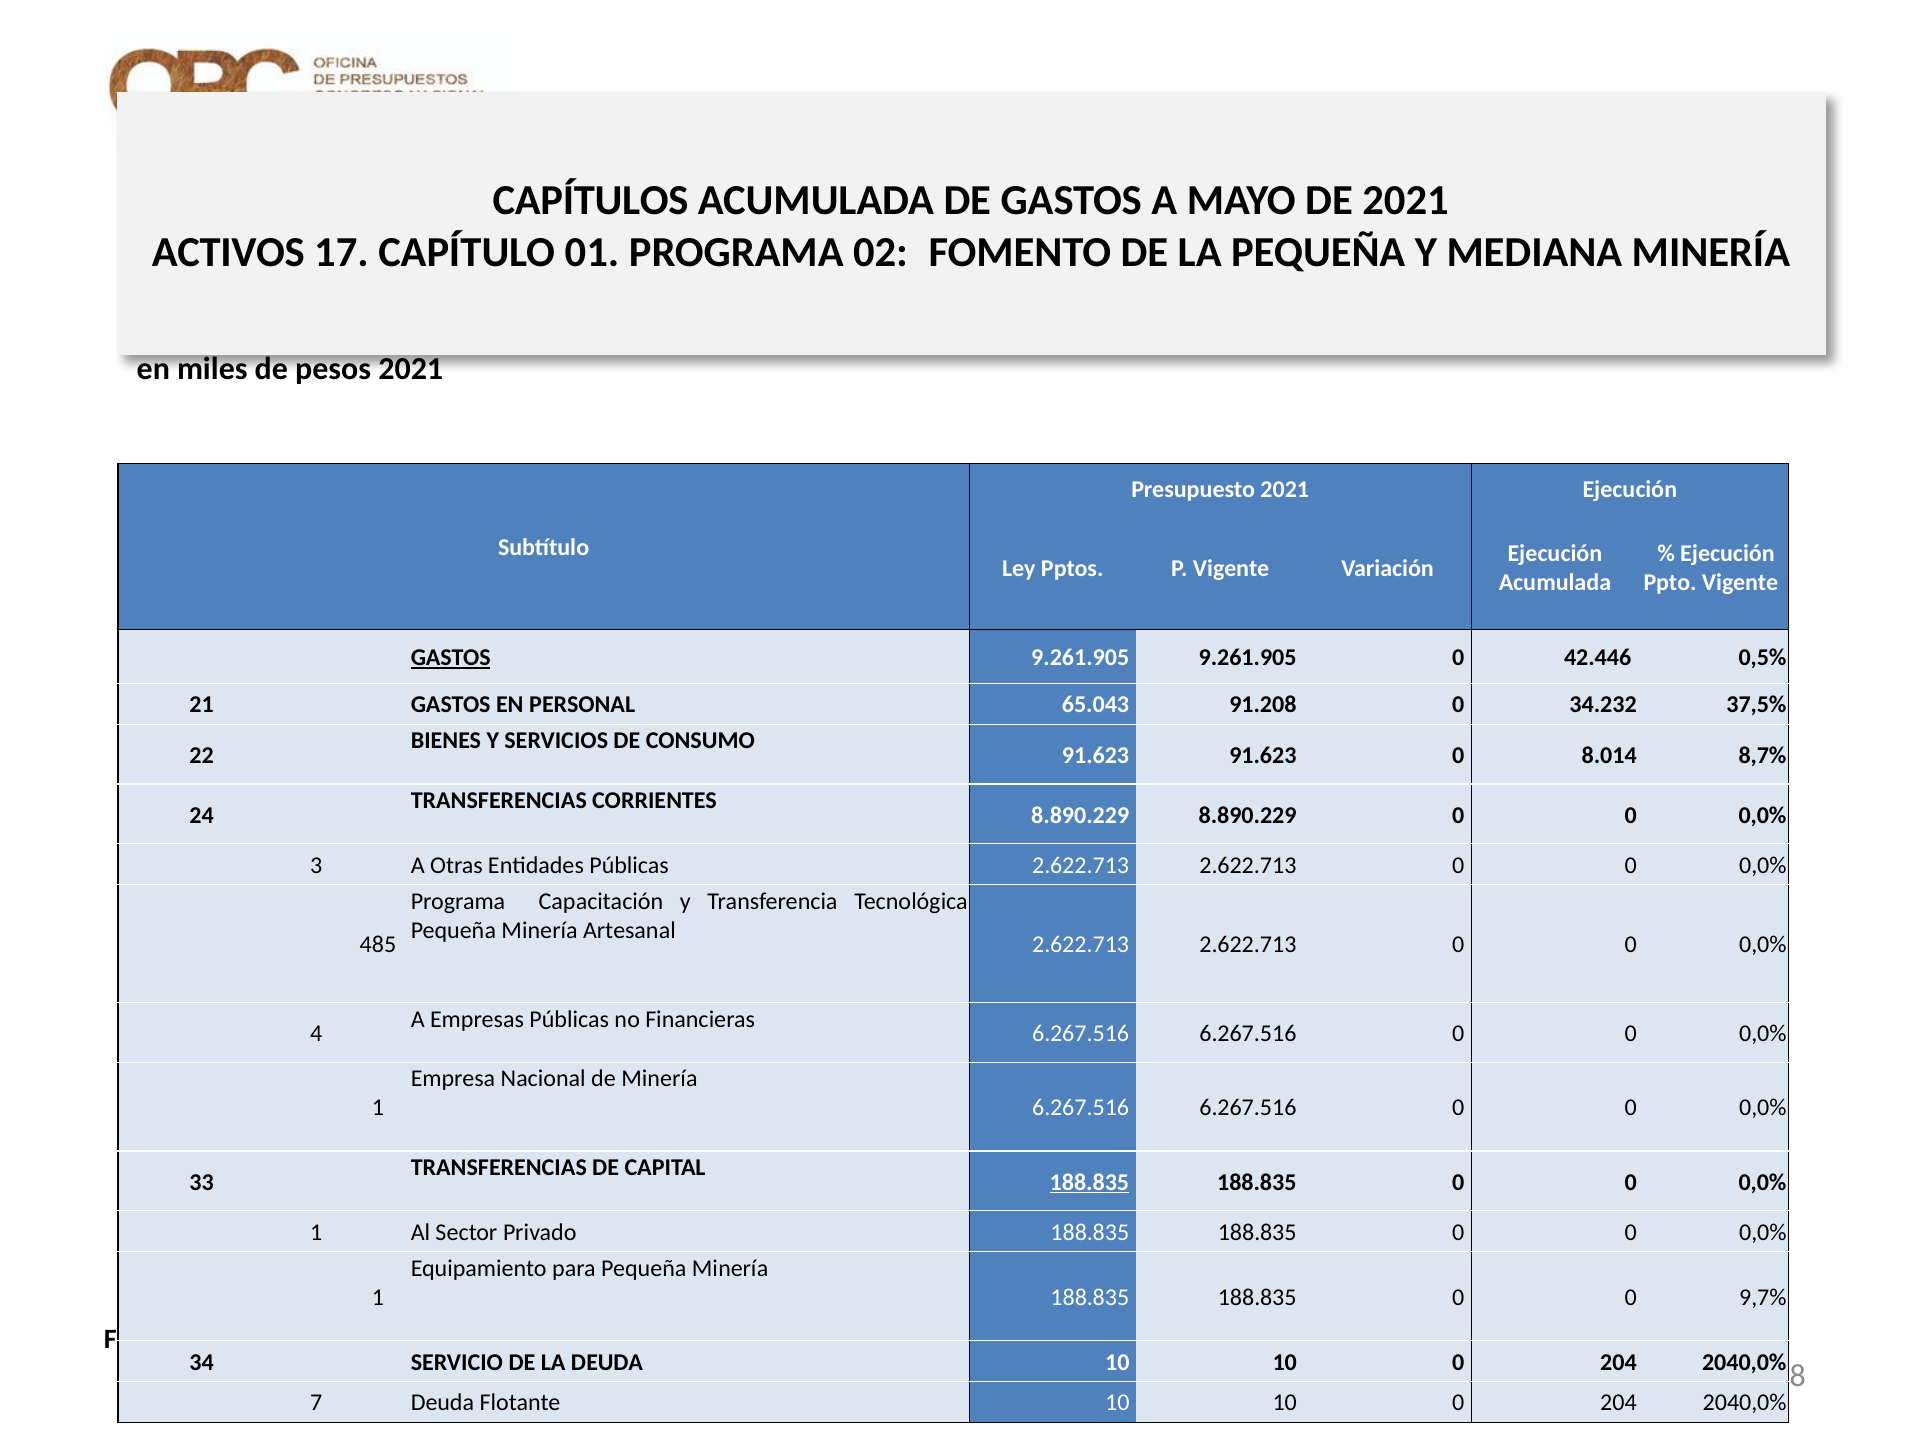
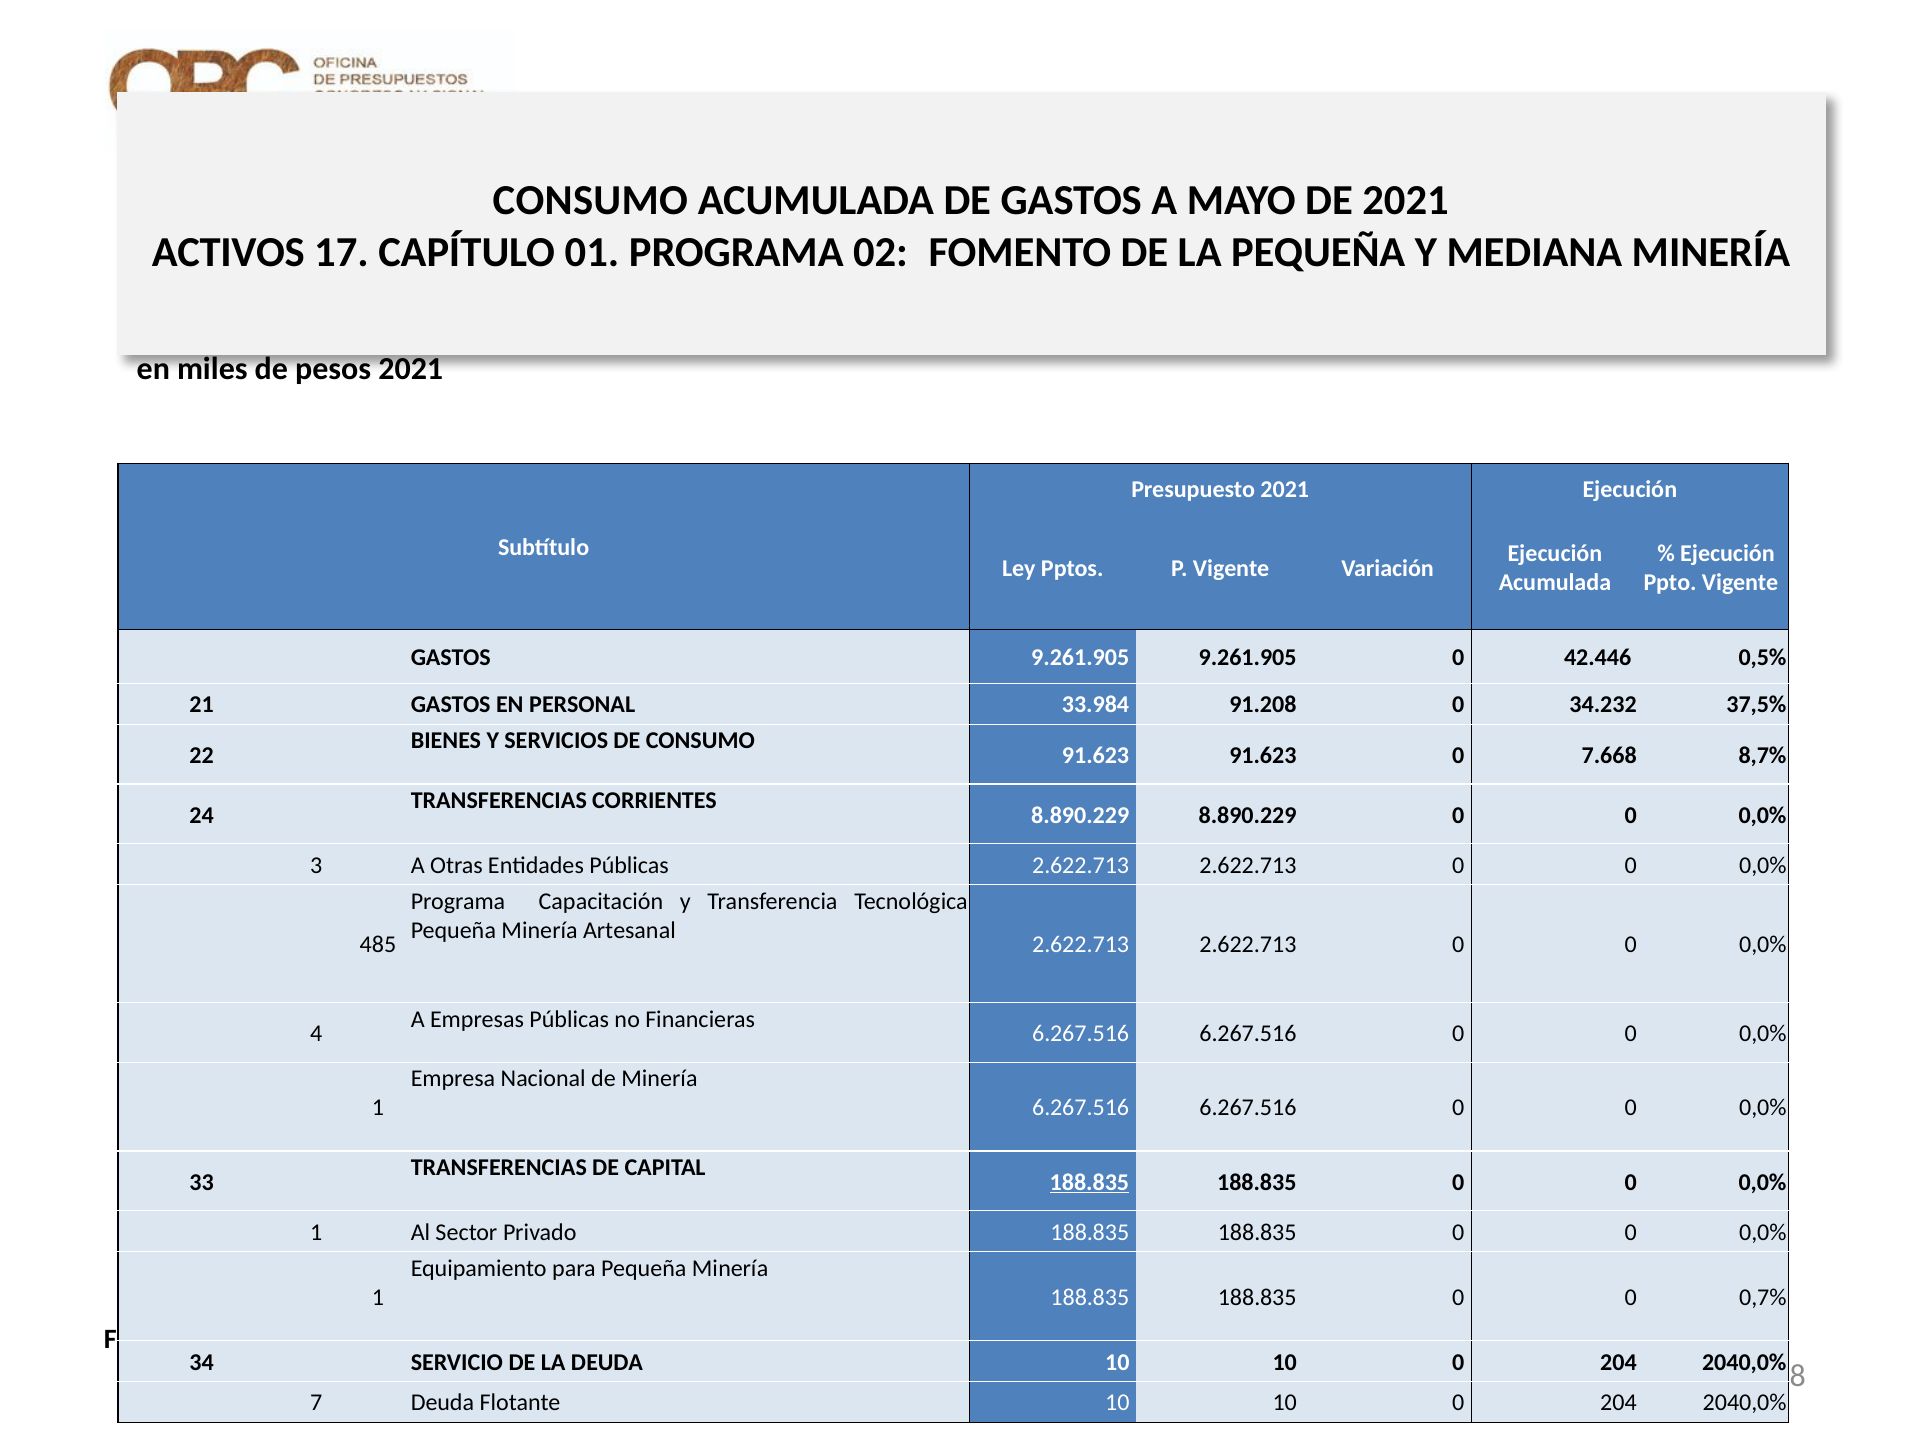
CAPÍTULOS: CAPÍTULOS -> CONSUMO (590, 201)
GASTOS underline: present -> none (451, 658)
65.043: 65.043 -> 33.984 (1096, 705)
8.014: 8.014 -> 7.668 (1609, 755)
9,7%: 9,7% -> 0,7% (1763, 1297)
